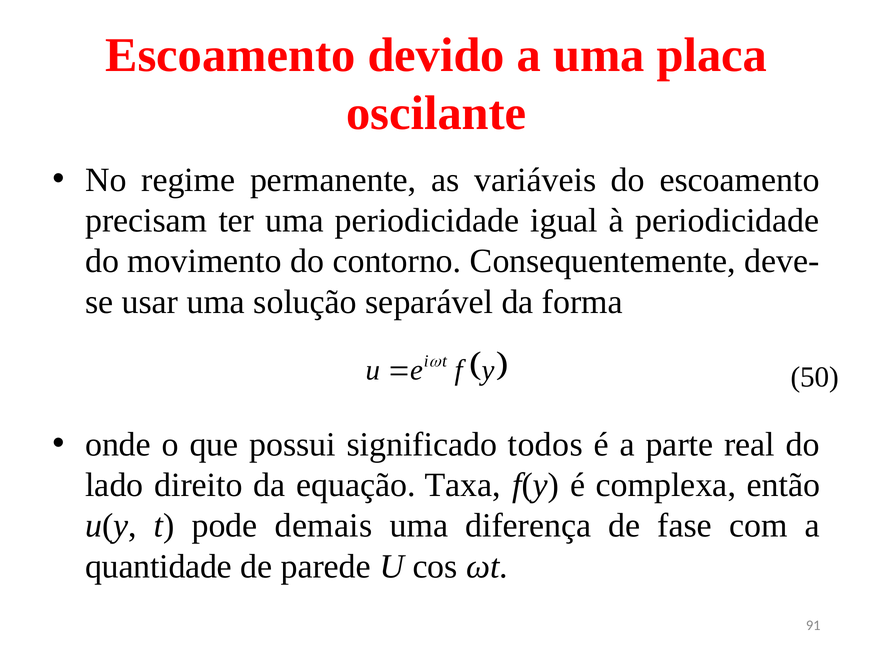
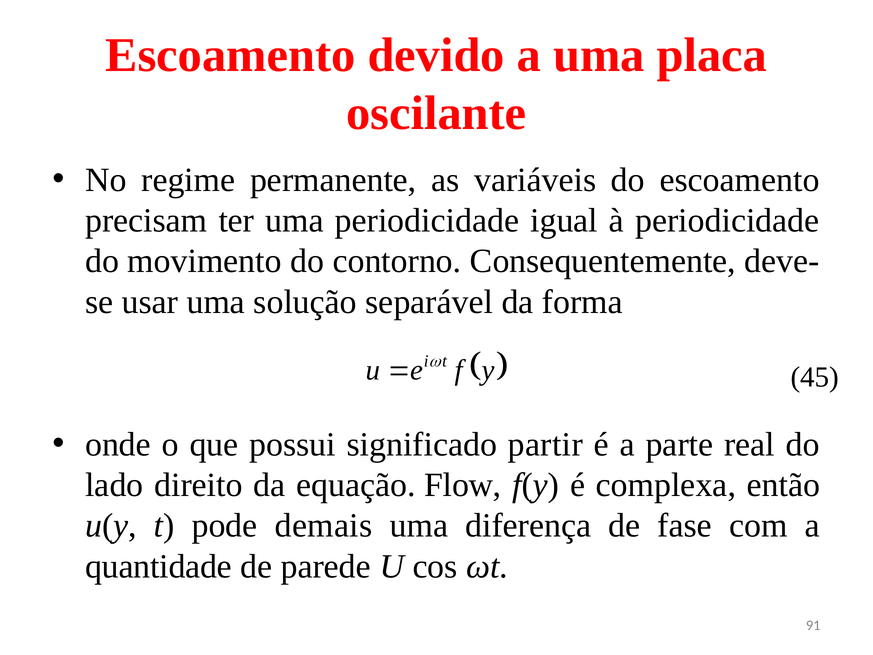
50: 50 -> 45 (815, 377)
todos: todos -> partir (545, 444)
Taxa: Taxa -> Flow (463, 485)
